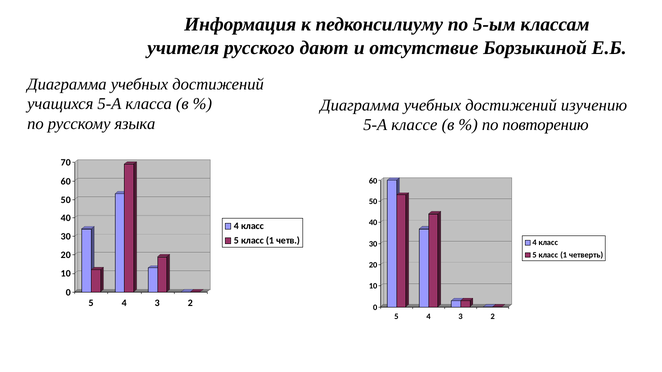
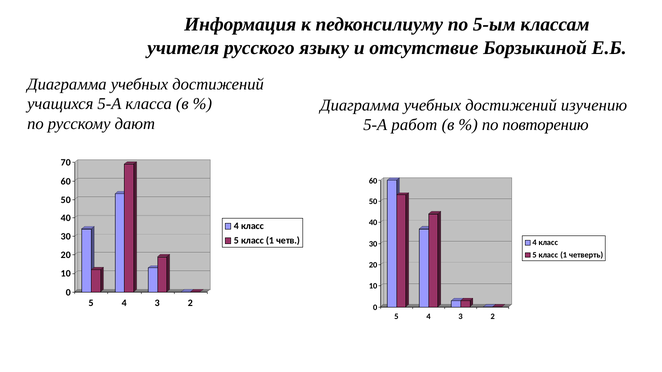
дают: дают -> языку (324, 48)
языка: языка -> дают (135, 124)
классе: классе -> работ (414, 125)
